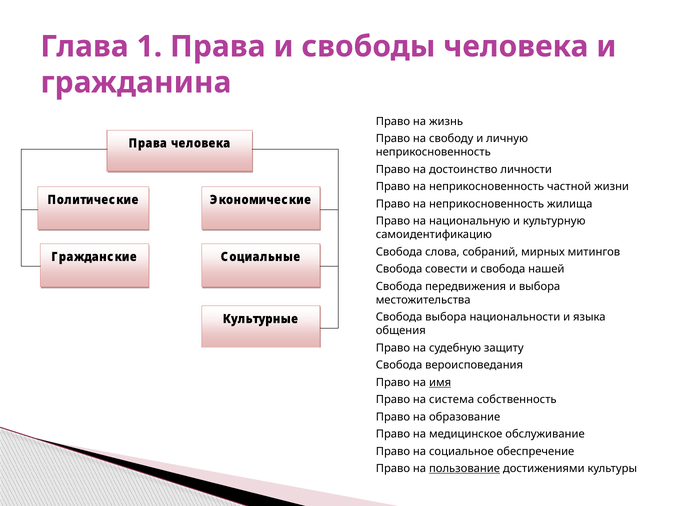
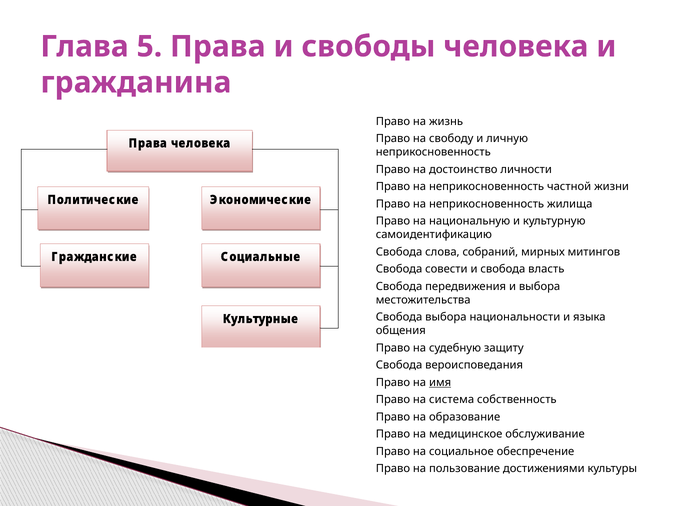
1: 1 -> 5 (149, 47)
нашей: нашей -> власть (546, 269)
пользование underline: present -> none (465, 469)
